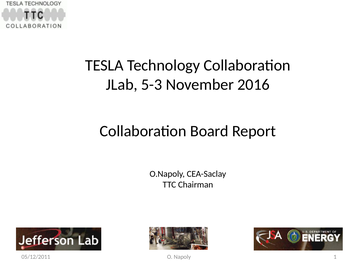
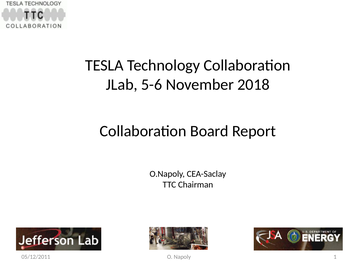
5-3: 5-3 -> 5-6 (152, 84)
2016: 2016 -> 2018 (254, 84)
